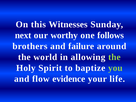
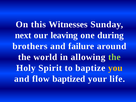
worthy: worthy -> leaving (64, 35)
follows: follows -> during (111, 35)
you colour: light green -> yellow (115, 68)
evidence: evidence -> baptized (69, 79)
